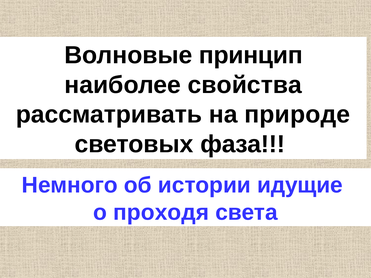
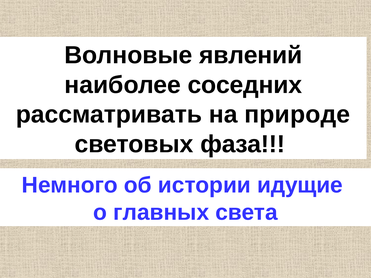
принцип: принцип -> явлений (251, 55)
свойства: свойства -> соседних (245, 85)
проходя: проходя -> главных (161, 213)
